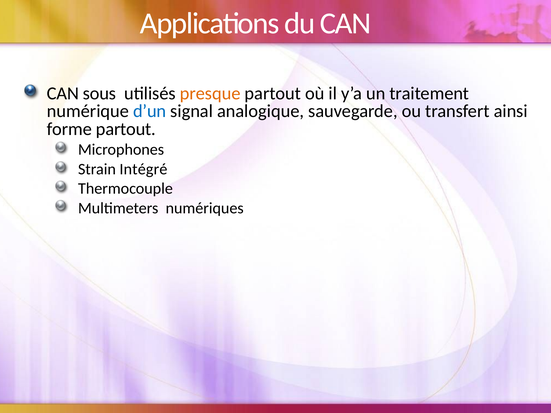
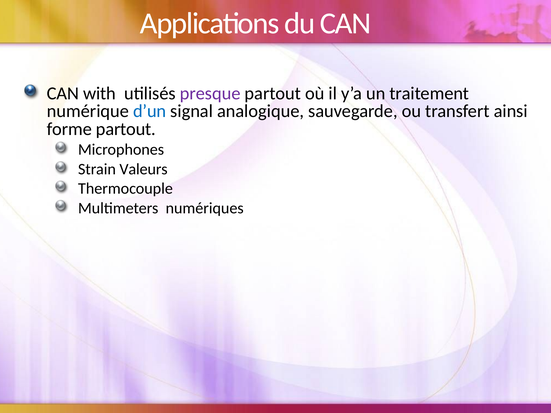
sous: sous -> with (100, 93)
presque colour: orange -> purple (210, 93)
Intégré: Intégré -> Valeurs (144, 169)
